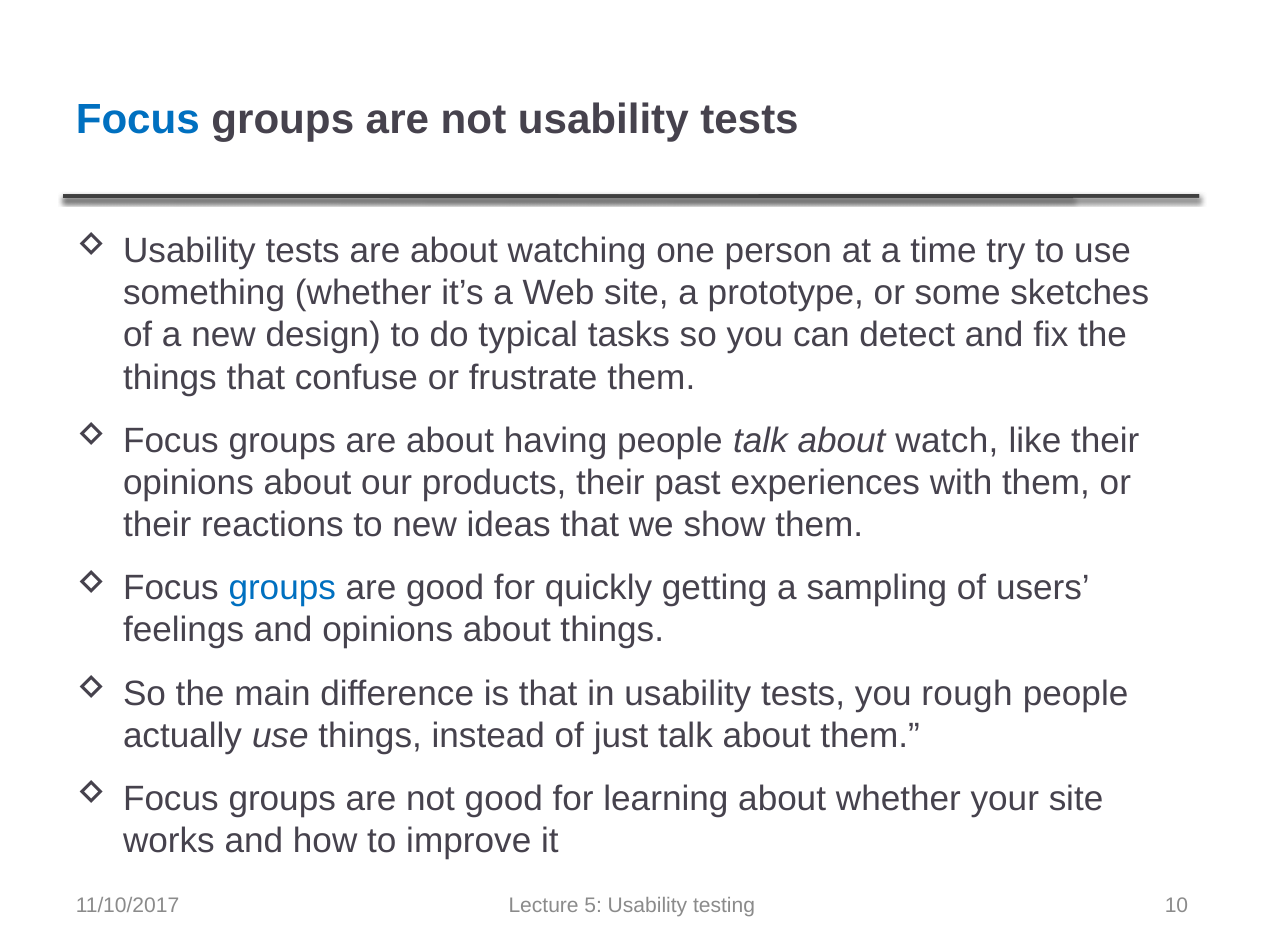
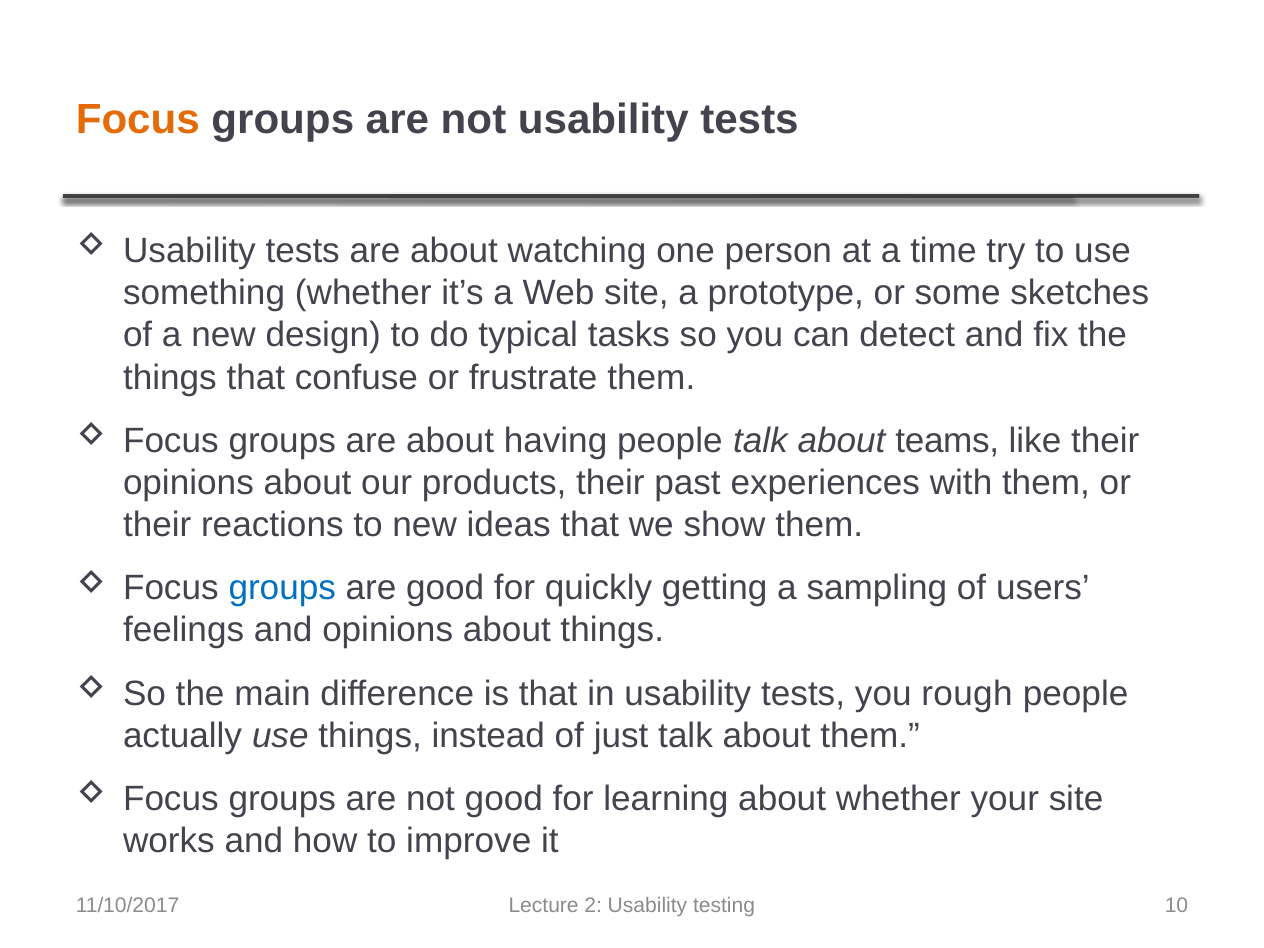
Focus colour: blue -> orange (138, 120)
watch: watch -> teams (947, 441)
5: 5 -> 2 (593, 905)
